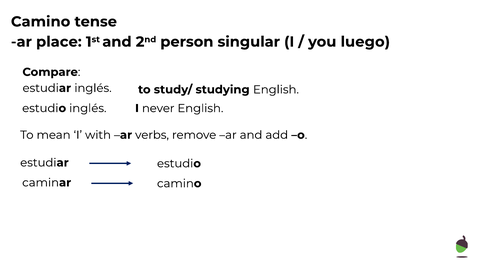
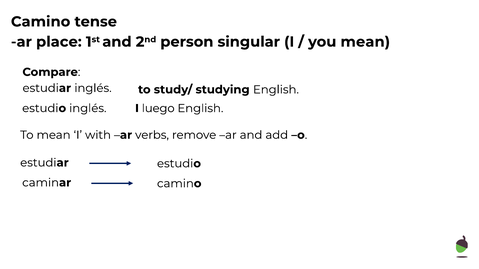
you luego: luego -> mean (365, 42)
never: never -> luego (158, 108)
